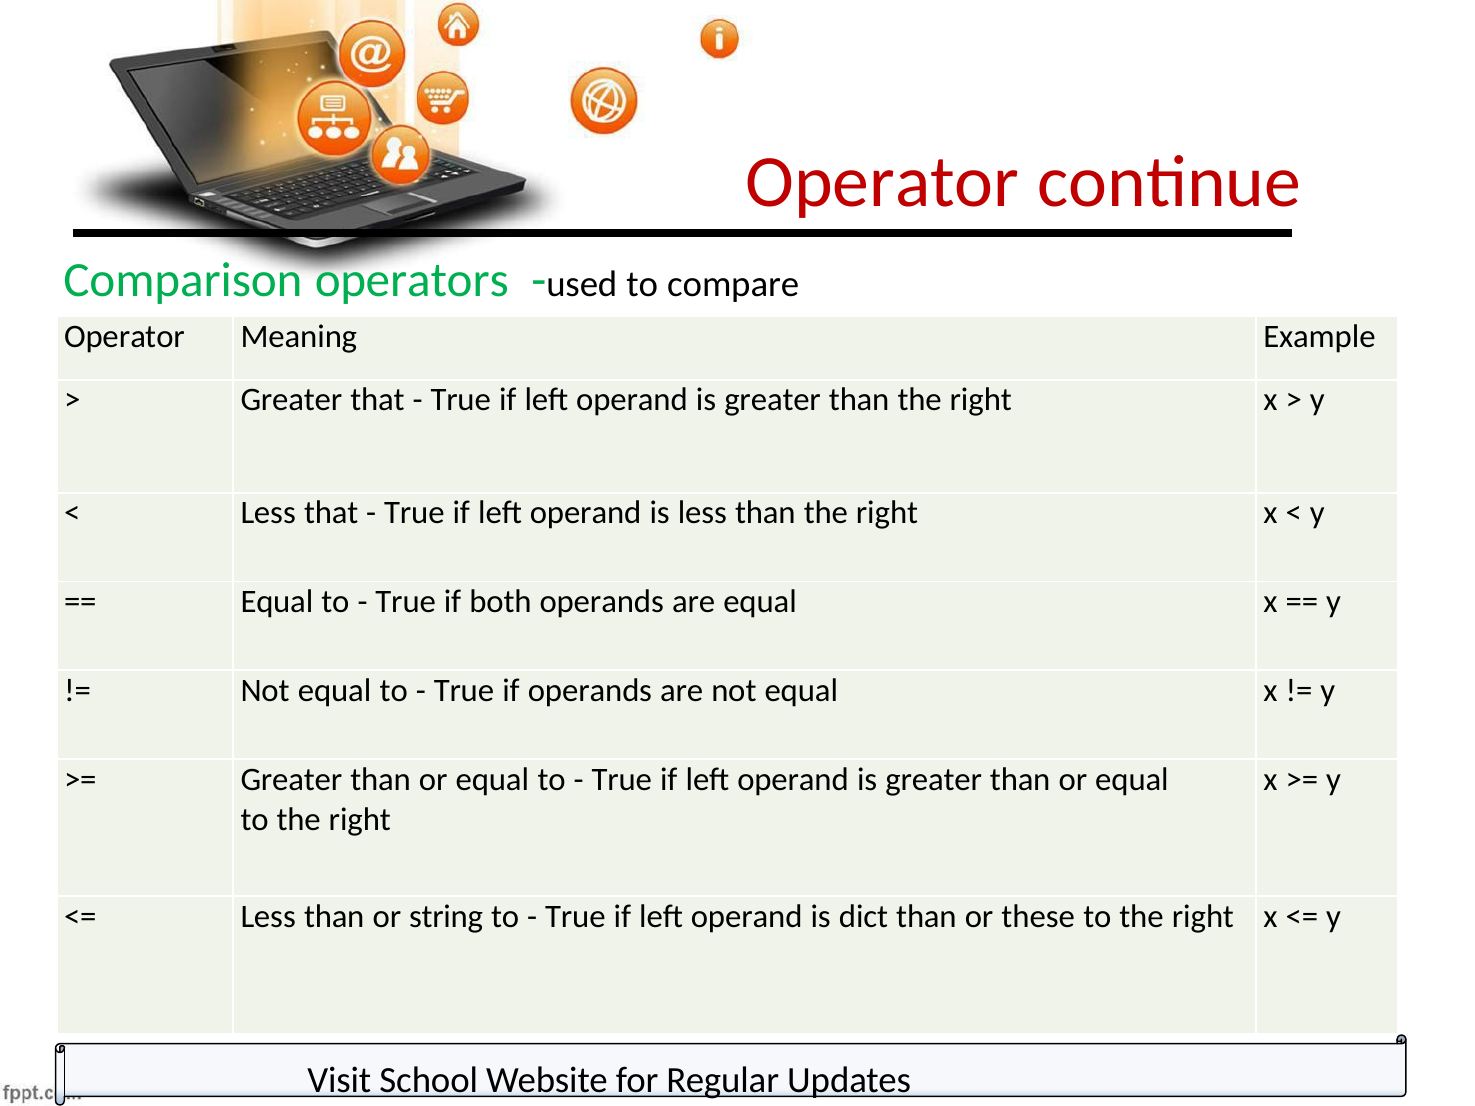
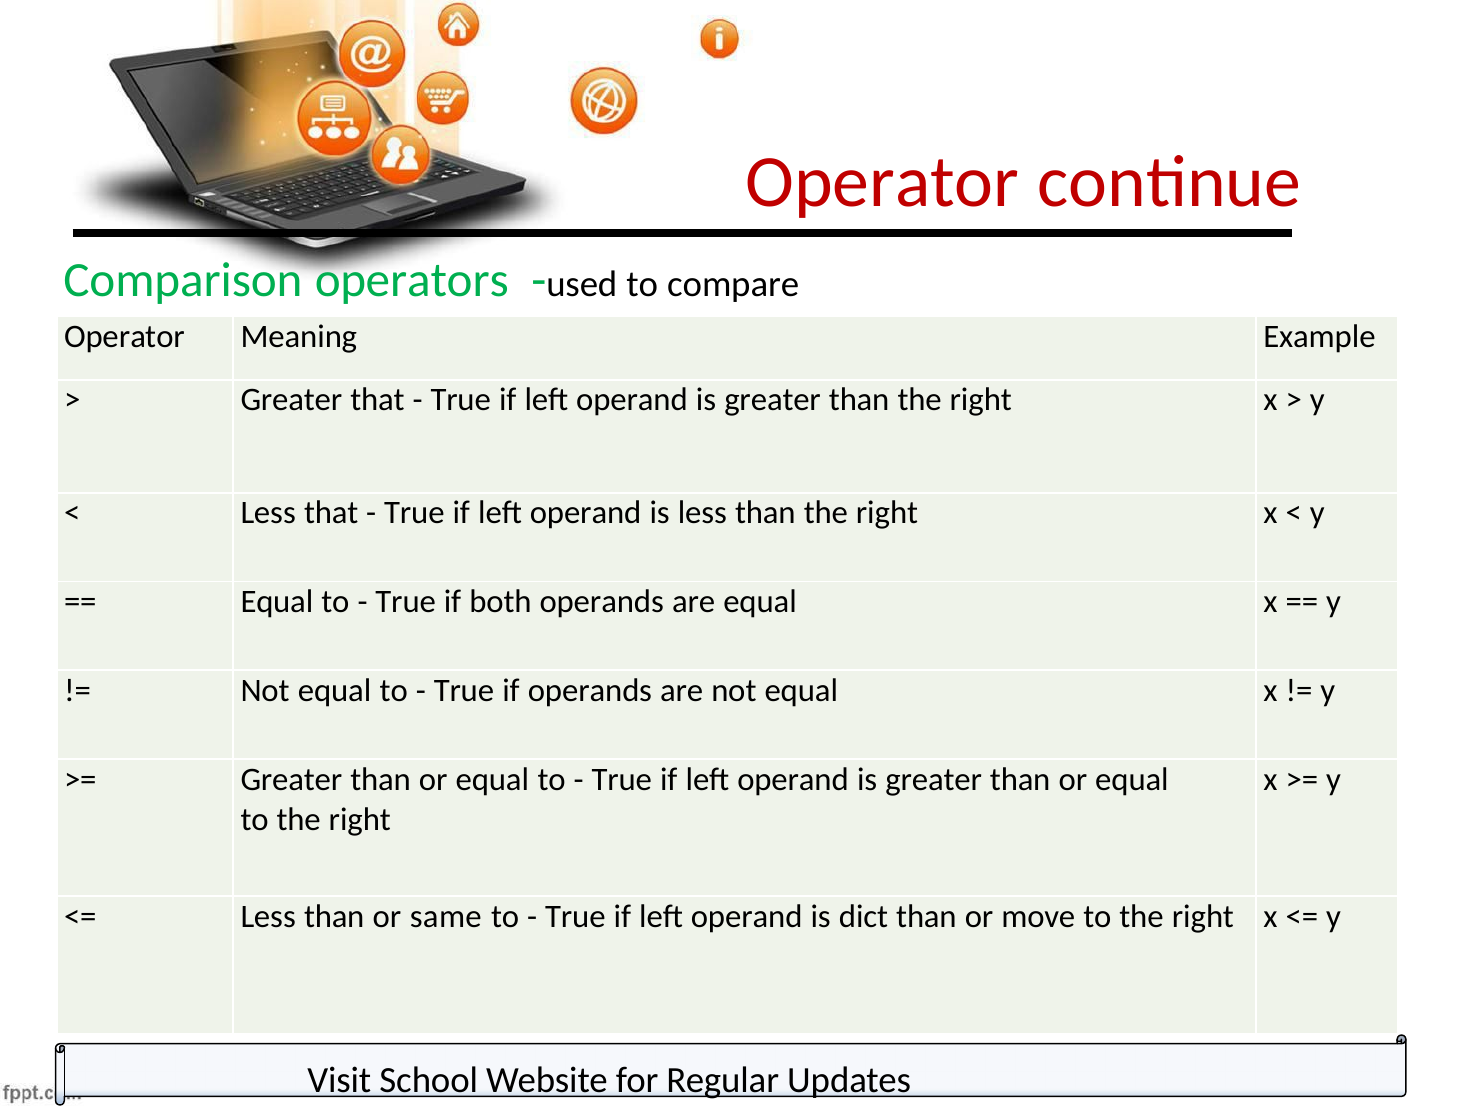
string: string -> same (446, 917)
these: these -> move (1038, 917)
